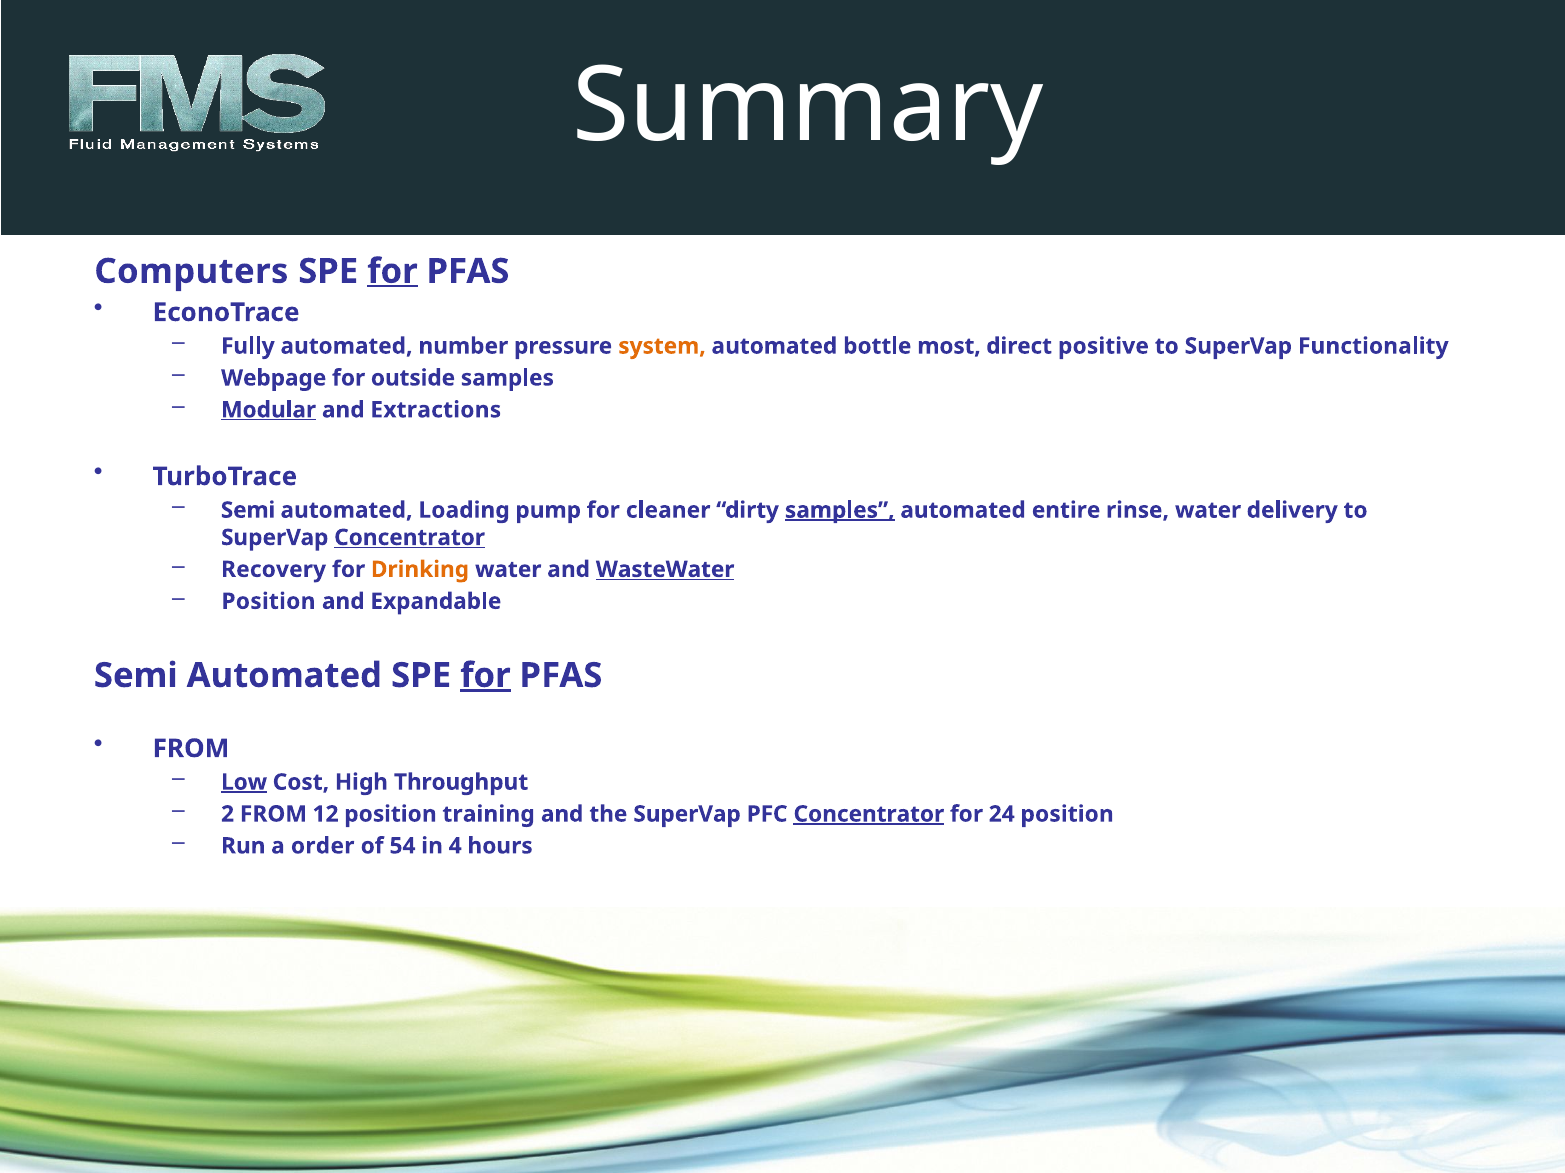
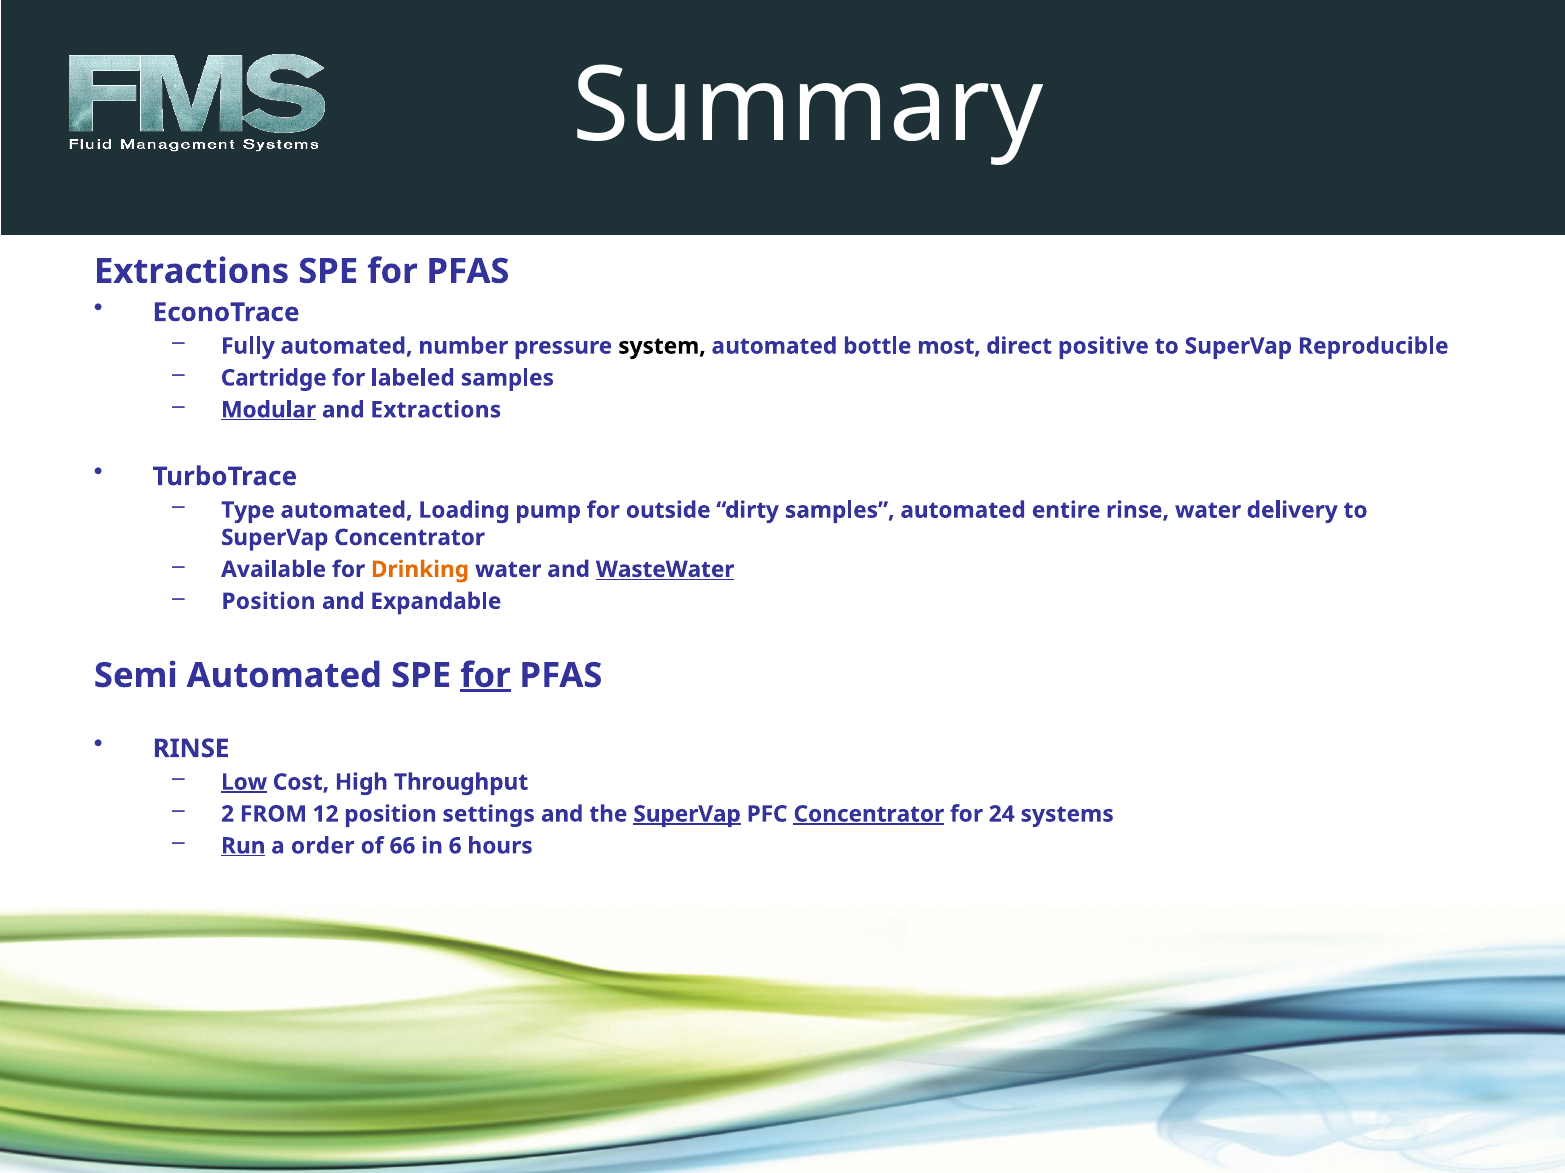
Computers: Computers -> Extractions (192, 272)
for underline: present -> none (392, 272)
system colour: orange -> black (662, 346)
Functionality: Functionality -> Reproducible (1373, 346)
Webpage: Webpage -> Cartridge (274, 378)
outside: outside -> labeled (413, 378)
Semi: Semi -> Type (248, 511)
cleaner: cleaner -> outside (668, 511)
samples underline: present -> none (840, 511)
Concentrator underline: present -> none (410, 538)
Recovery: Recovery -> Available (274, 570)
FROM: FROM -> RINSE (191, 749)
training: training -> settings (489, 815)
SuperVap underline: none -> present (687, 815)
24 position: position -> systems (1067, 815)
Run underline: none -> present (243, 847)
54: 54 -> 66 (403, 847)
4: 4 -> 6 (455, 847)
